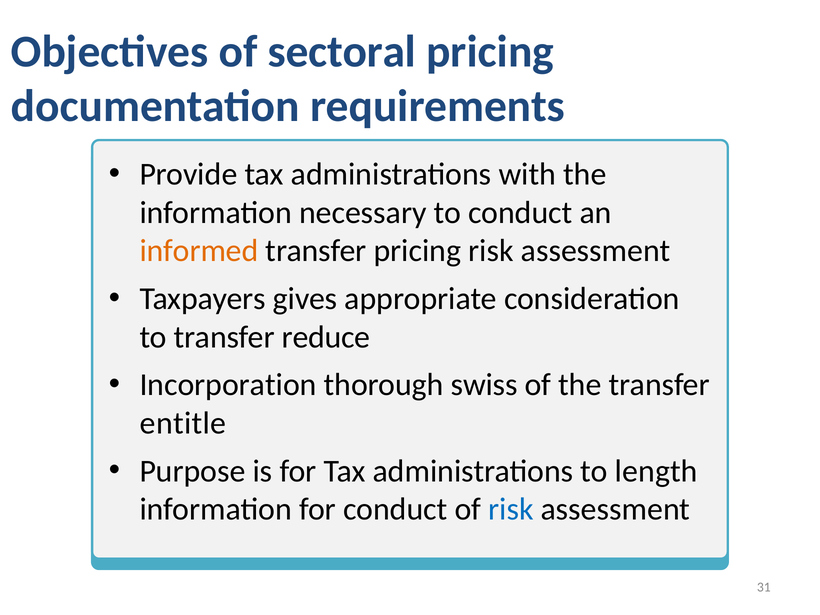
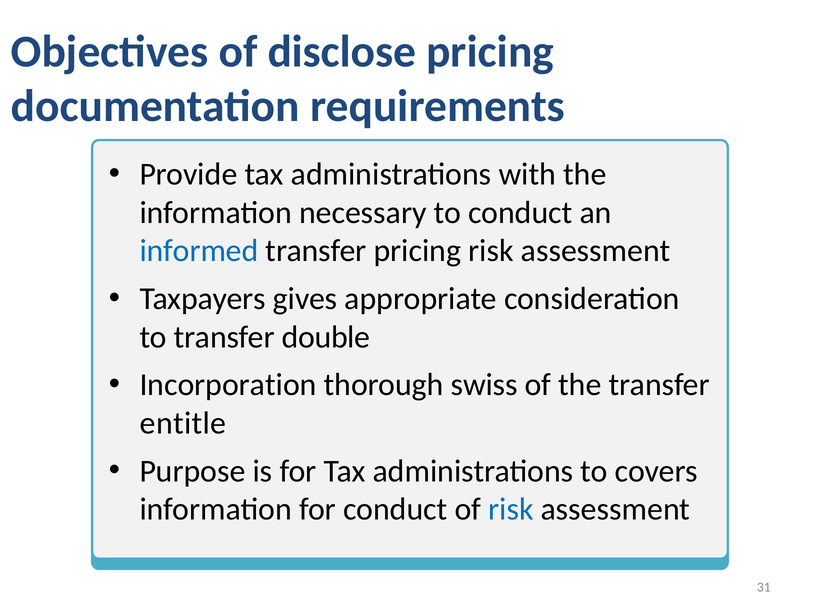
sectoral: sectoral -> disclose (342, 52)
informed colour: orange -> blue (199, 251)
reduce: reduce -> double (326, 337)
length: length -> covers (656, 471)
